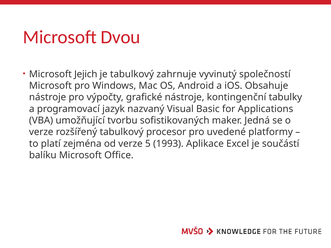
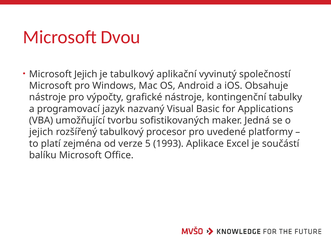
zahrnuje: zahrnuje -> aplikační (177, 74)
verze: verze -> jejich (41, 132)
